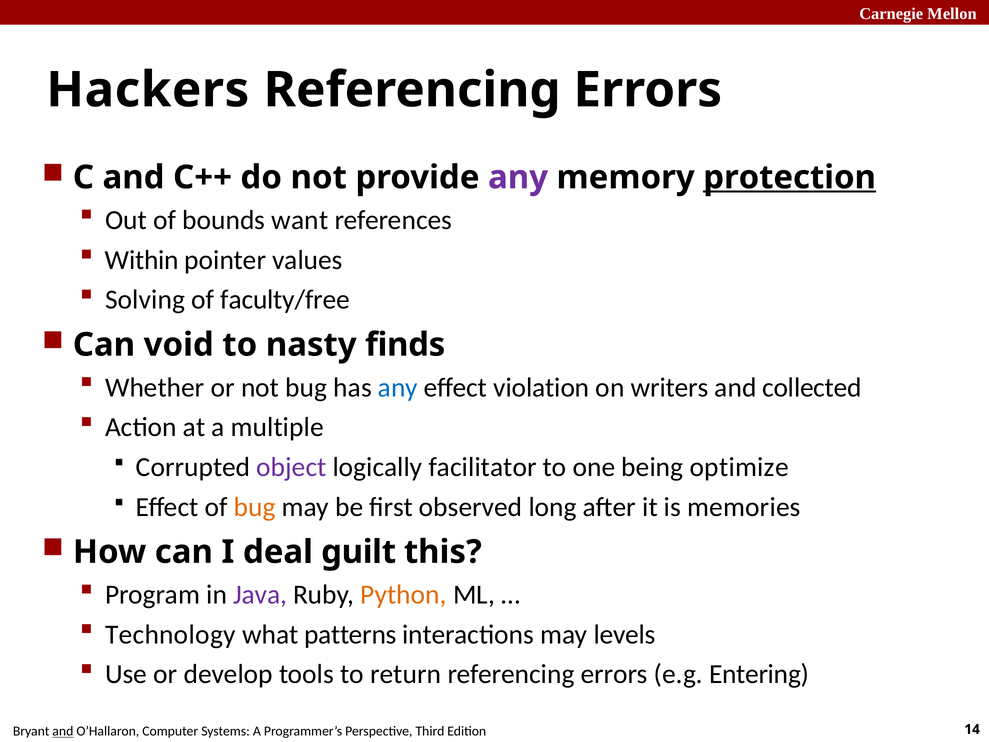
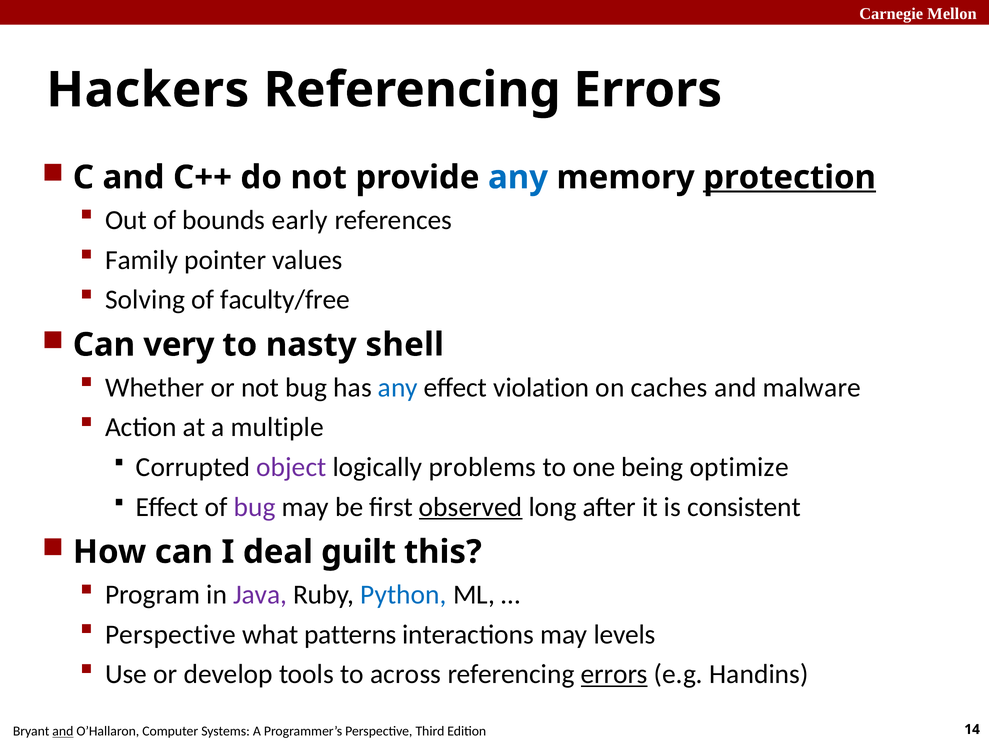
any colour: purple -> blue (518, 177)
want: want -> early (300, 220)
Within: Within -> Family (142, 260)
void: void -> very (179, 345)
finds: finds -> shell (405, 345)
writers: writers -> caches (669, 387)
collected: collected -> malware (812, 387)
facilitator: facilitator -> problems (482, 467)
bug colour: orange -> purple (255, 507)
observed underline: none -> present (471, 507)
memories: memories -> consistent (744, 507)
Python colour: orange -> blue (403, 595)
Technology: Technology -> Perspective (170, 634)
return: return -> across (406, 674)
errors underline: none -> present (614, 674)
Entering: Entering -> Handins (759, 674)
